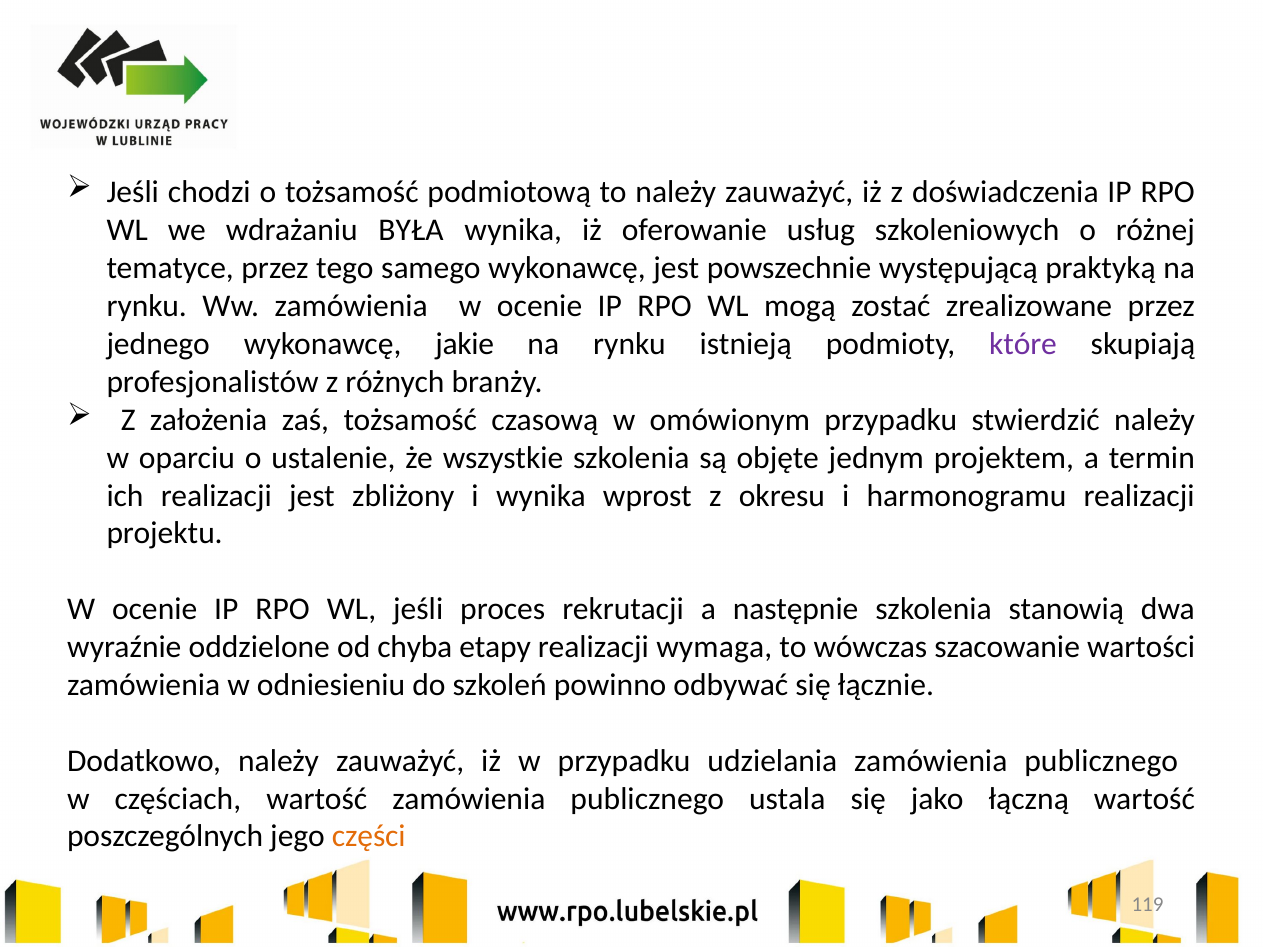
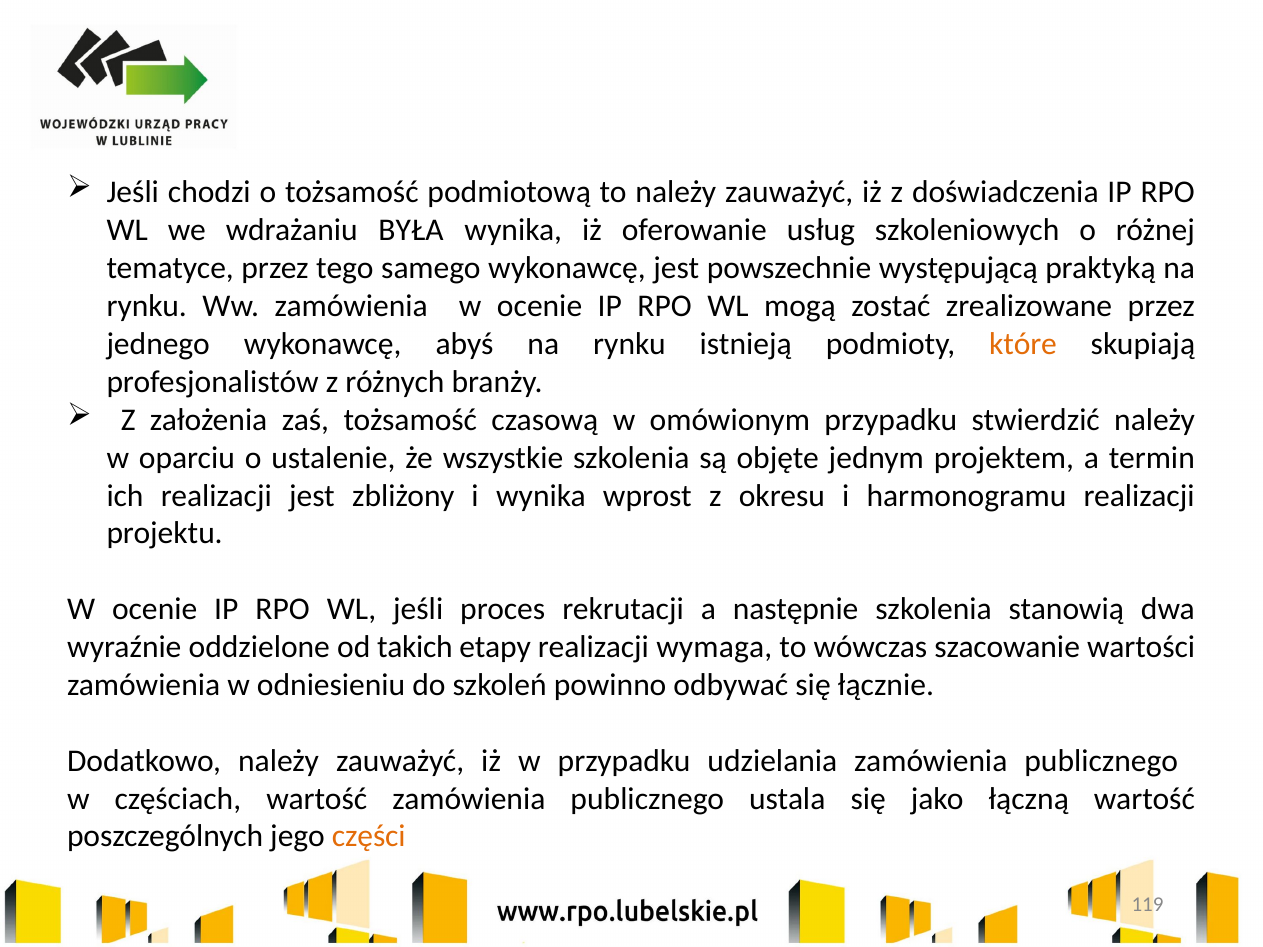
jakie: jakie -> abyś (465, 344)
które colour: purple -> orange (1023, 344)
chyba: chyba -> takich (415, 647)
